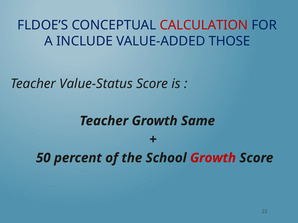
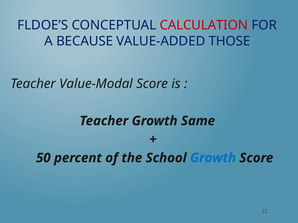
INCLUDE: INCLUDE -> BECAUSE (85, 41)
Value-Status: Value-Status -> Value-Modal (96, 84)
Growth colour: red -> blue (213, 158)
